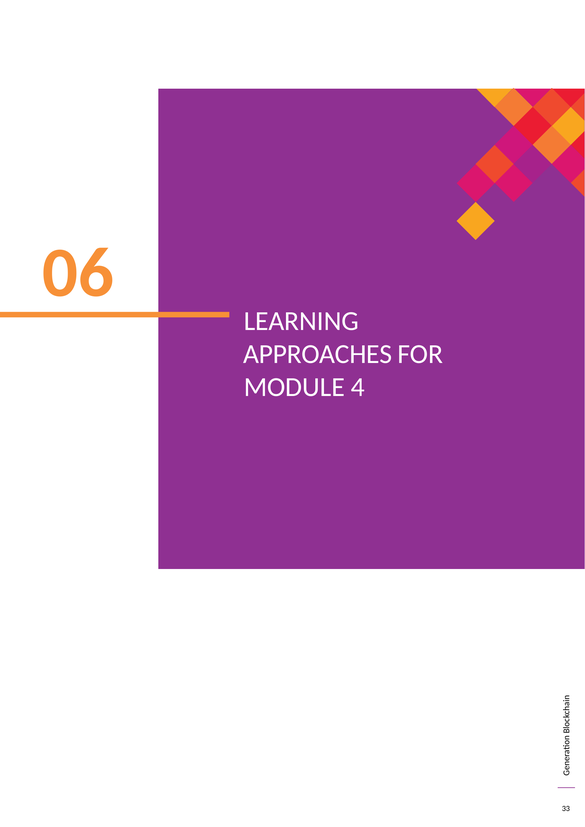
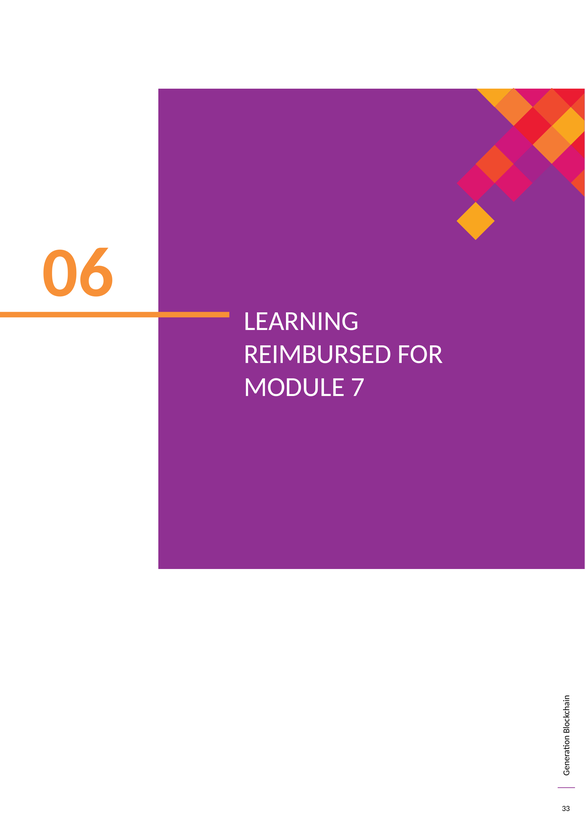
APPROACHES: APPROACHES -> REIMBURSED (318, 354)
4: 4 -> 7 (358, 387)
